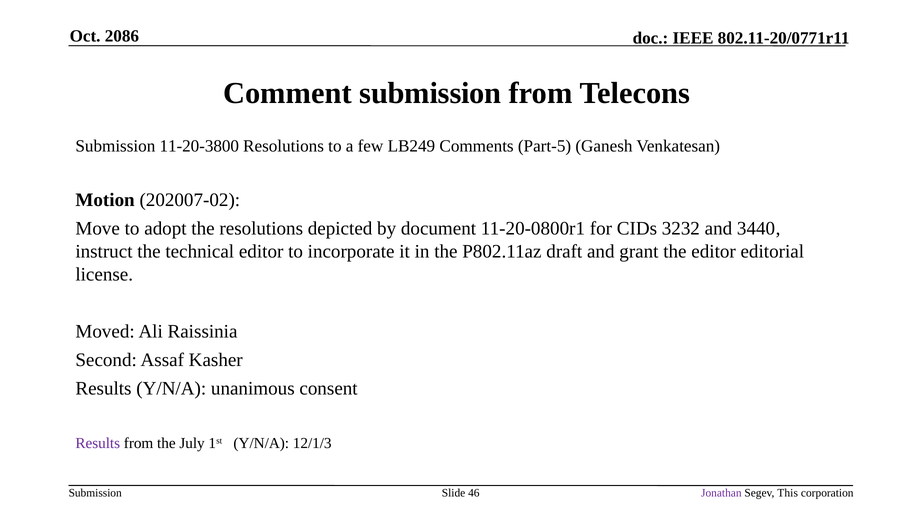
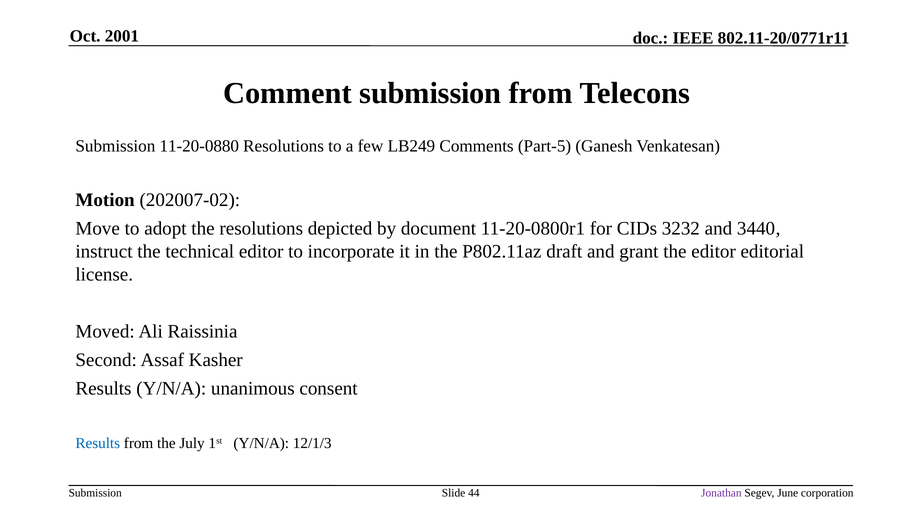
2086: 2086 -> 2001 (122, 36)
11-20-3800: 11-20-3800 -> 11-20-0880 (199, 146)
Results colour: purple -> blue (98, 443)
46: 46 -> 44 (474, 493)
This: This -> June (788, 493)
